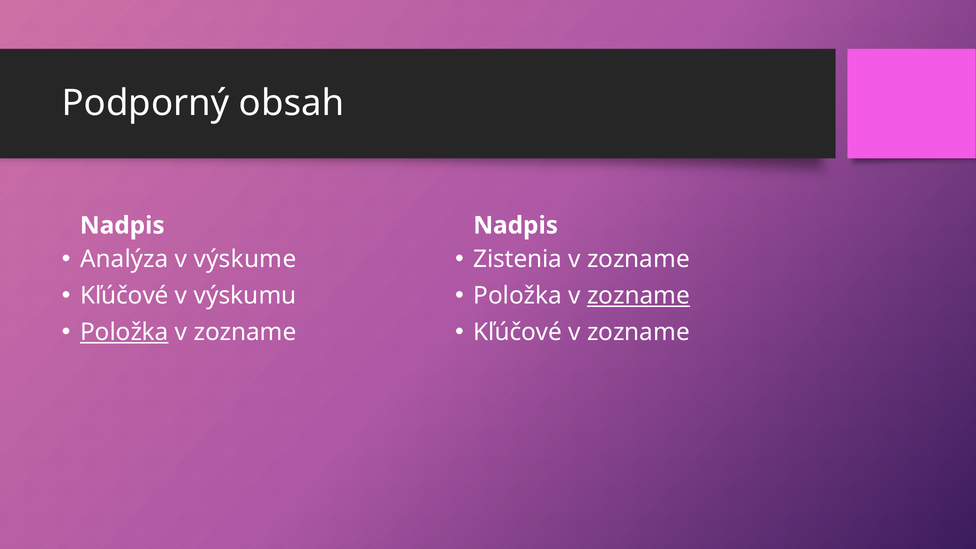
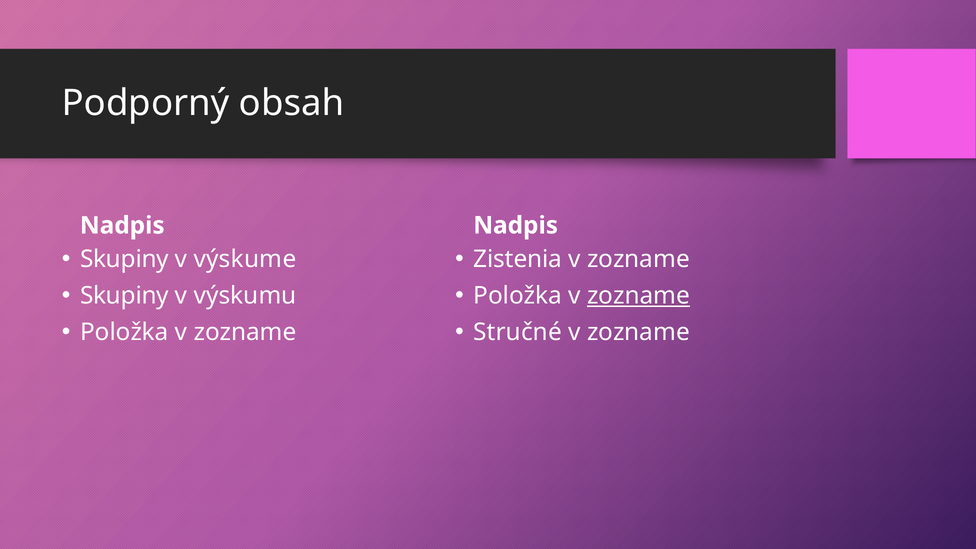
Analýza: Analýza -> Skupiny (124, 259)
Kľúčové: Kľúčové -> Skupiny (124, 296)
Položka underline: present -> none (124, 332)
Kľúčové: Kľúčové -> Stručné (518, 332)
